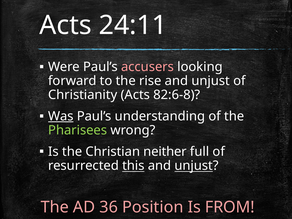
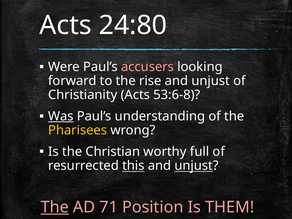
24:11: 24:11 -> 24:80 (133, 25)
82:6-8: 82:6-8 -> 53:6-8 (177, 95)
Pharisees colour: light green -> yellow (78, 130)
neither: neither -> worthy (165, 152)
The underline: none -> present (55, 207)
36: 36 -> 71 (109, 207)
FROM: FROM -> THEM (230, 207)
